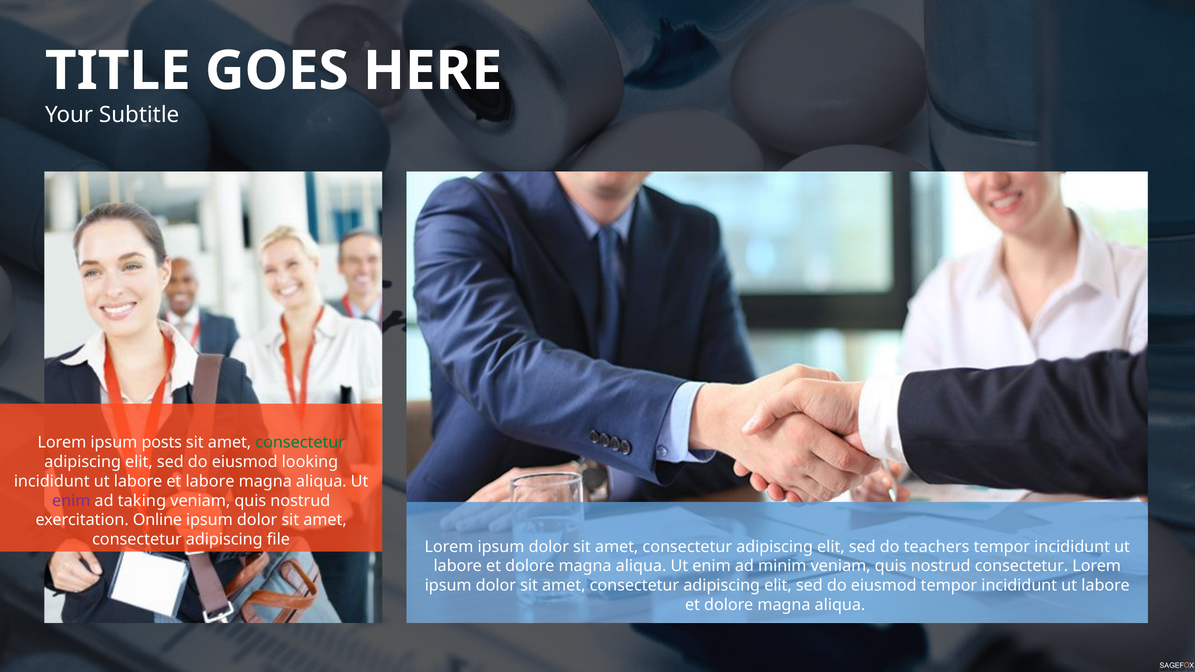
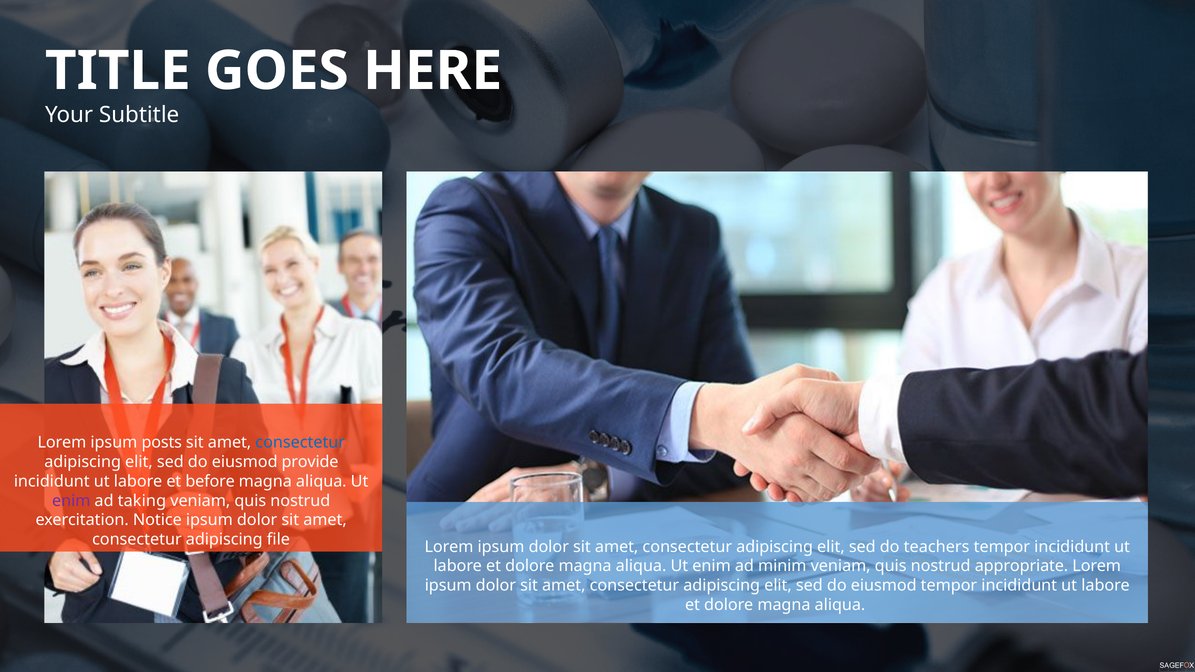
consectetur colour: green -> blue (300, 442)
looking: looking -> provide (310, 462)
et labore: labore -> before (210, 481)
Online: Online -> Notice (157, 520)
nostrud consectetur: consectetur -> appropriate (1021, 566)
